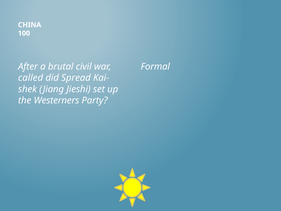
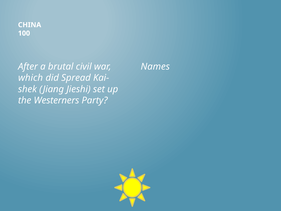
Formal: Formal -> Names (155, 67)
called: called -> which (31, 78)
